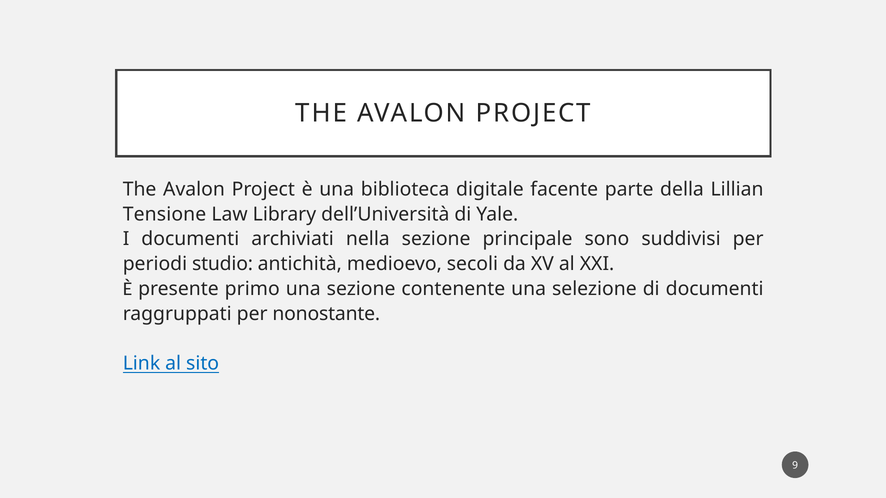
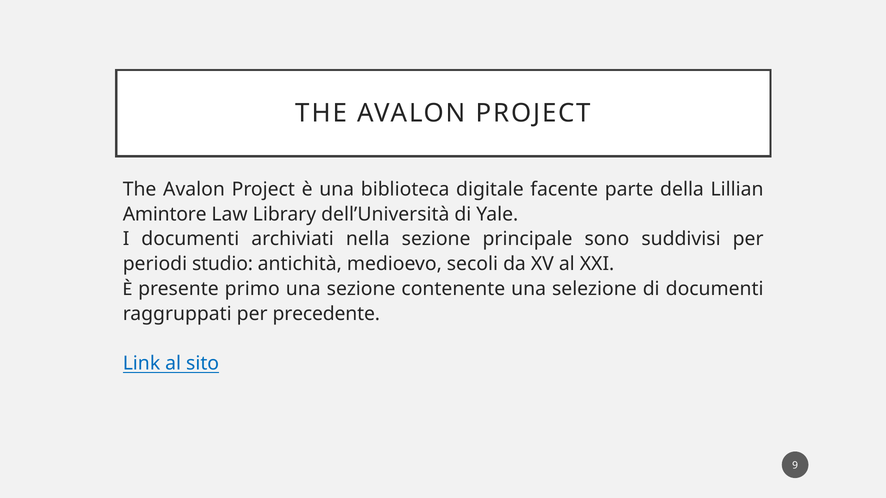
Tensione: Tensione -> Amintore (165, 214)
nonostante: nonostante -> precedente (326, 314)
